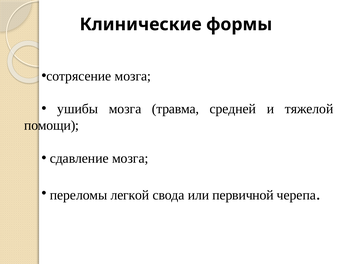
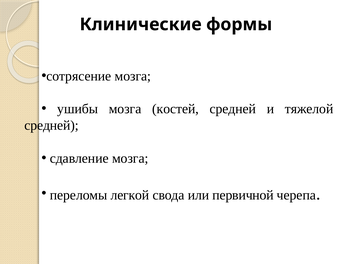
травма: травма -> костей (176, 109)
помощи: помощи -> средней (52, 125)
